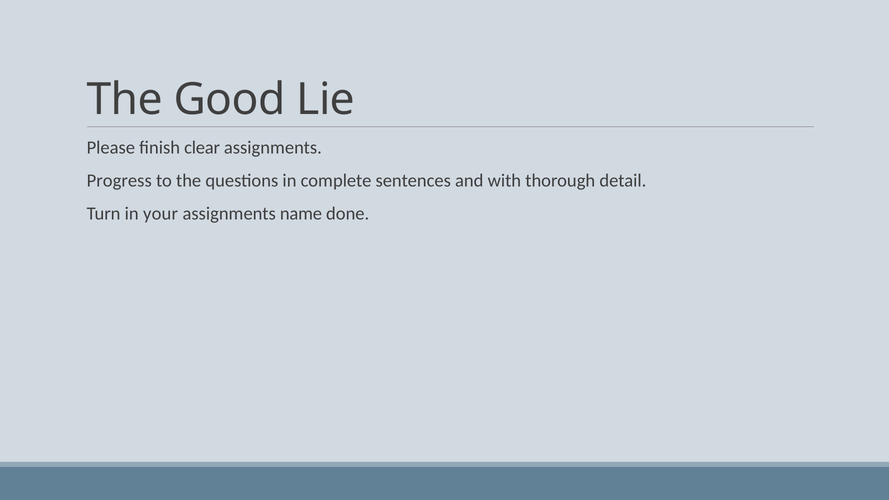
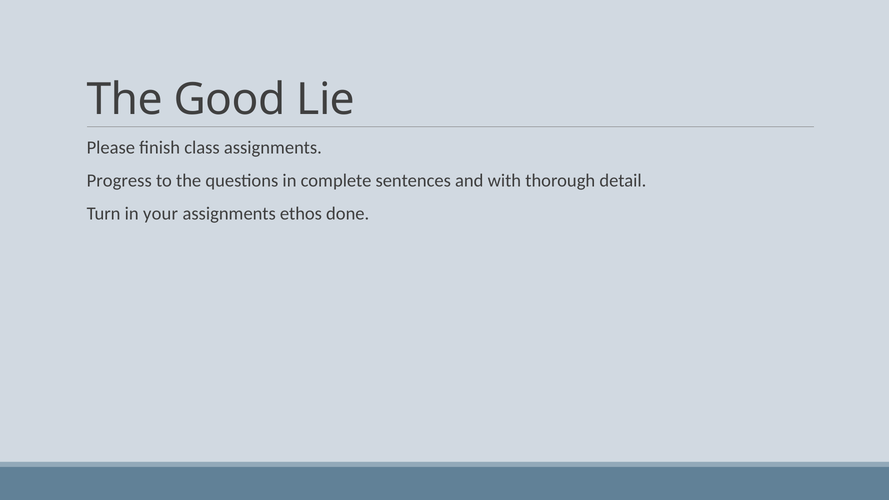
clear: clear -> class (202, 148)
name: name -> ethos (301, 214)
